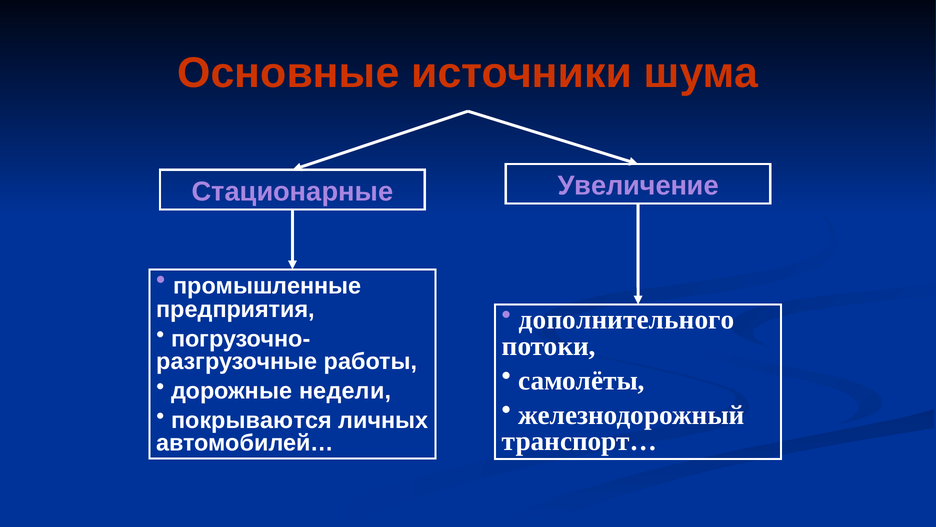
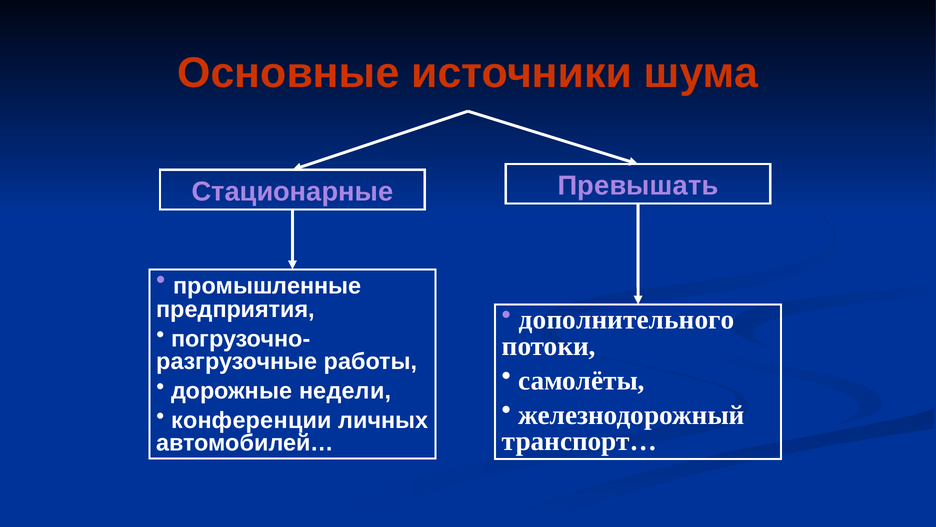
Увеличение: Увеличение -> Превышать (638, 186)
покрываются: покрываются -> конференции (251, 420)
